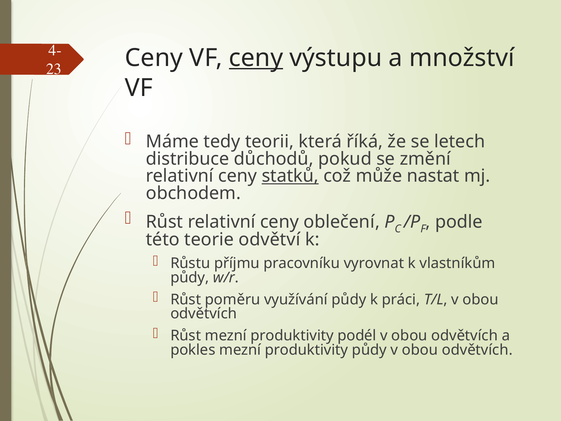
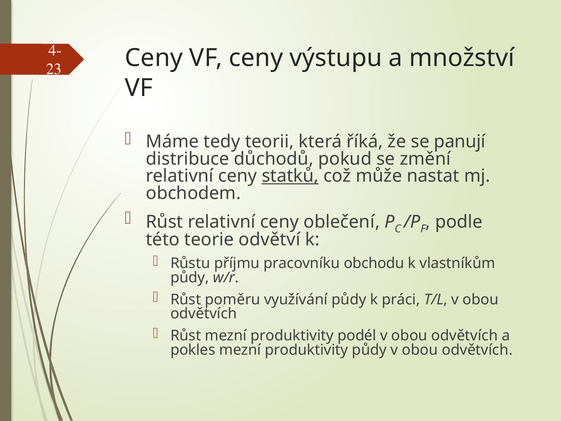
ceny underline: present -> none (256, 58)
letech: letech -> panují (460, 142)
vyrovnat: vyrovnat -> obchodu (374, 263)
